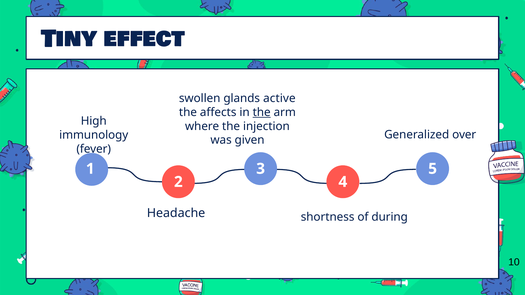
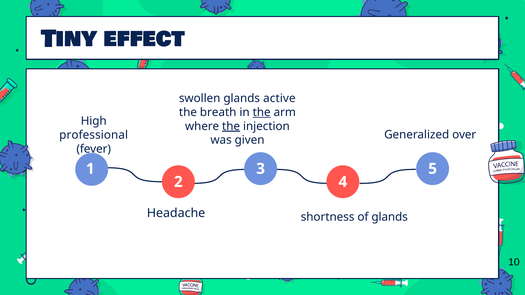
affects: affects -> breath (218, 112)
the underline: none -> present (231, 126)
immunology: immunology -> professional (94, 135)
of during: during -> glands (390, 217)
